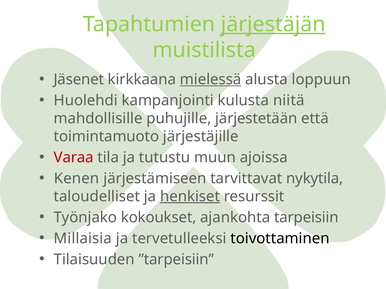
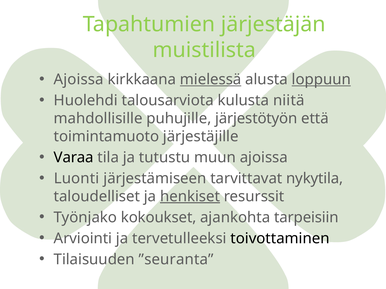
järjestäjän underline: present -> none (273, 24)
Jäsenet: Jäsenet -> Ajoissa (79, 80)
loppuun underline: none -> present (321, 80)
kampanjointi: kampanjointi -> talousarviota (168, 101)
järjestetään: järjestetään -> järjestötyön (256, 119)
Varaa colour: red -> black (74, 158)
Kenen: Kenen -> Luonti (77, 179)
Millaisia: Millaisia -> Arviointi (83, 239)
”tarpeisiin: ”tarpeisiin -> ”seuranta (176, 260)
